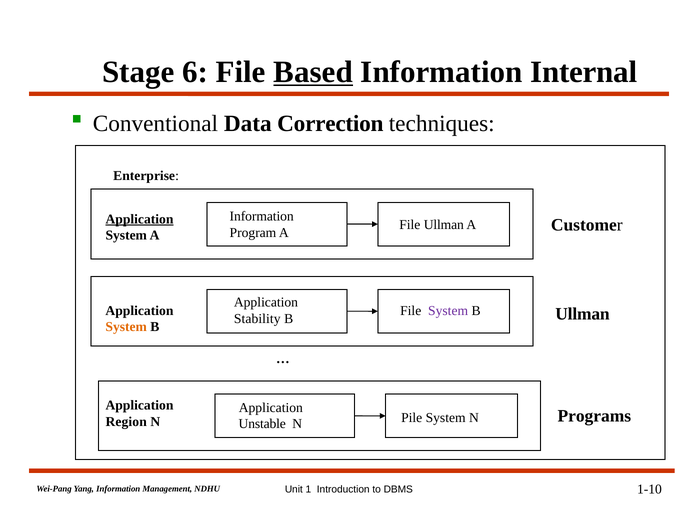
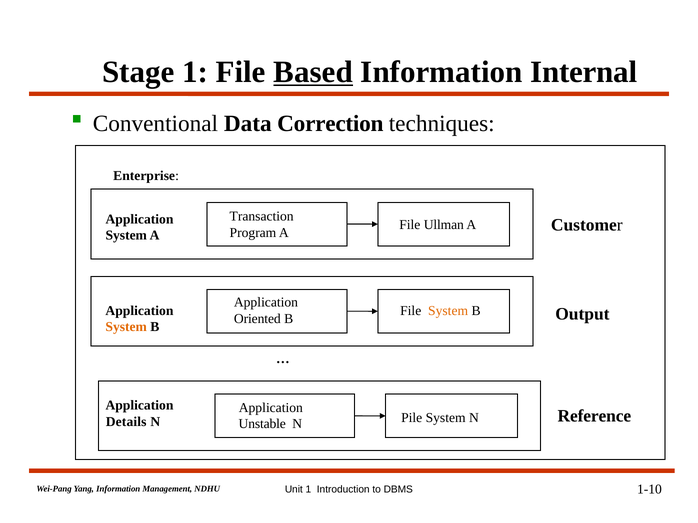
Stage 6: 6 -> 1 (195, 72)
Information: Information -> Transaction (262, 217)
Application underline: present -> none (139, 219)
System colour: purple -> orange (448, 311)
B Ullman: Ullman -> Output (582, 315)
Stability: Stability -> Oriented (257, 319)
Region: Region -> Details (126, 422)
Programs: Programs -> Reference (594, 416)
